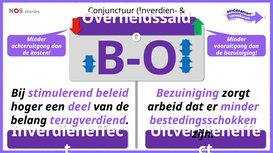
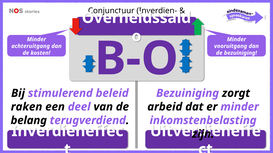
hoger: hoger -> raken (27, 107)
bestedingsschokken: bestedingsschokken -> inkomstenbelasting (203, 121)
